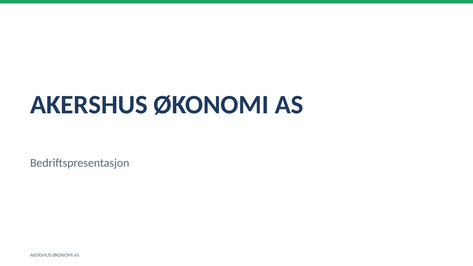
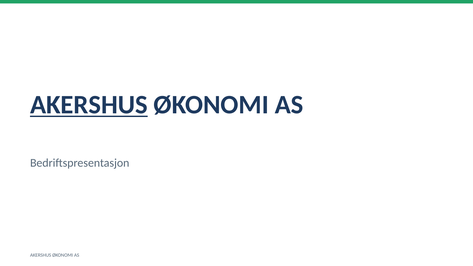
AKERSHUS underline: none -> present (89, 105)
